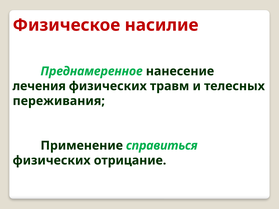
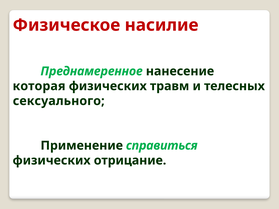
лечения: лечения -> которая (39, 86)
переживания: переживания -> сексуального (59, 101)
